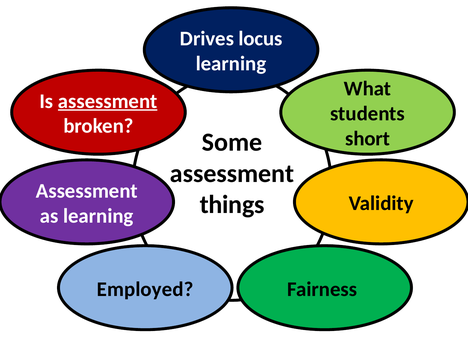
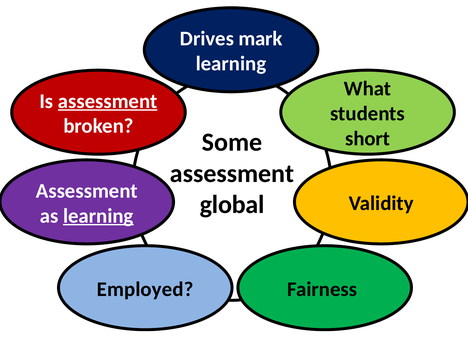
locus: locus -> mark (260, 39)
things: things -> global (232, 205)
learning underline: none -> present (98, 216)
